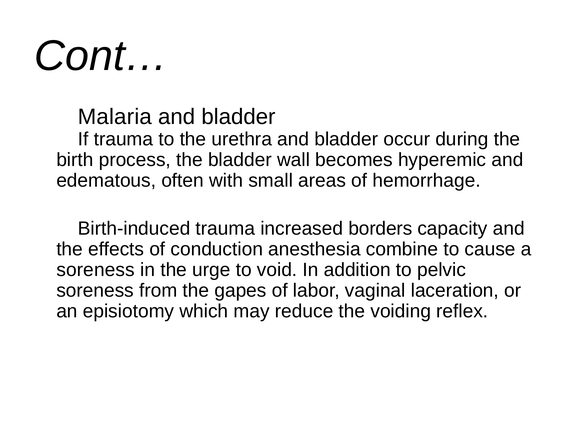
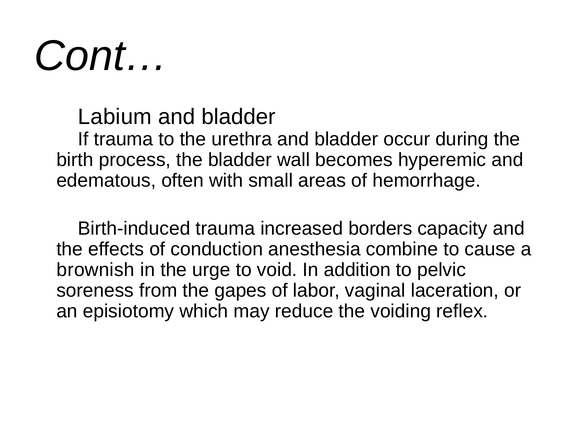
Malaria: Malaria -> Labium (115, 117)
soreness: soreness -> brownish (96, 270)
